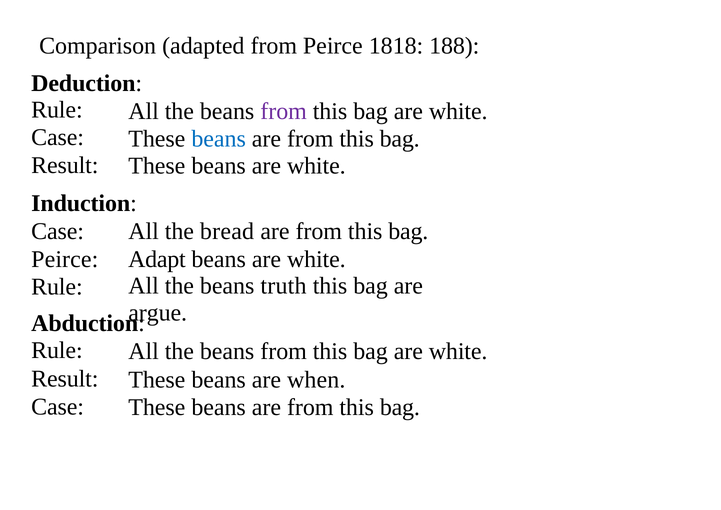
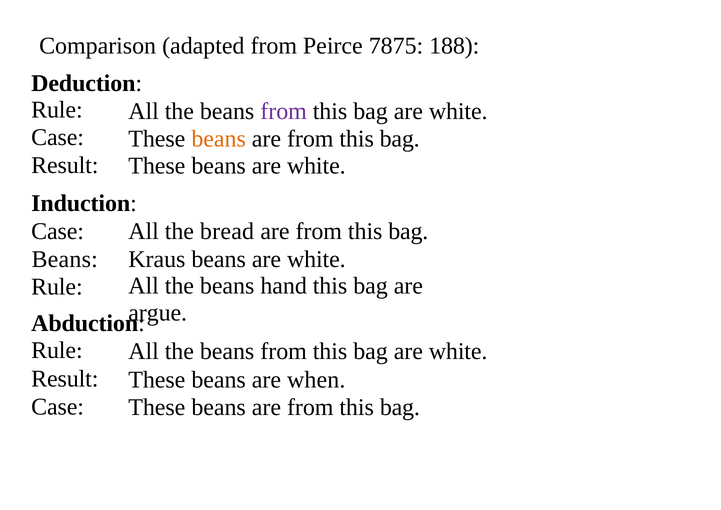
1818: 1818 -> 7875 (396, 46)
beans colour: blue -> orange (219, 139)
Peirce: Peirce -> Beans (65, 259)
Adapt: Adapt -> Kraus (157, 259)
truth: truth -> hand (284, 286)
